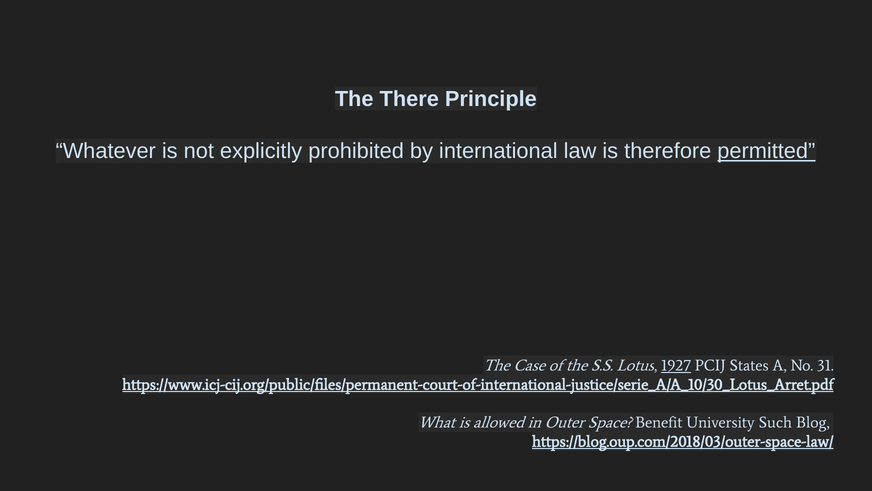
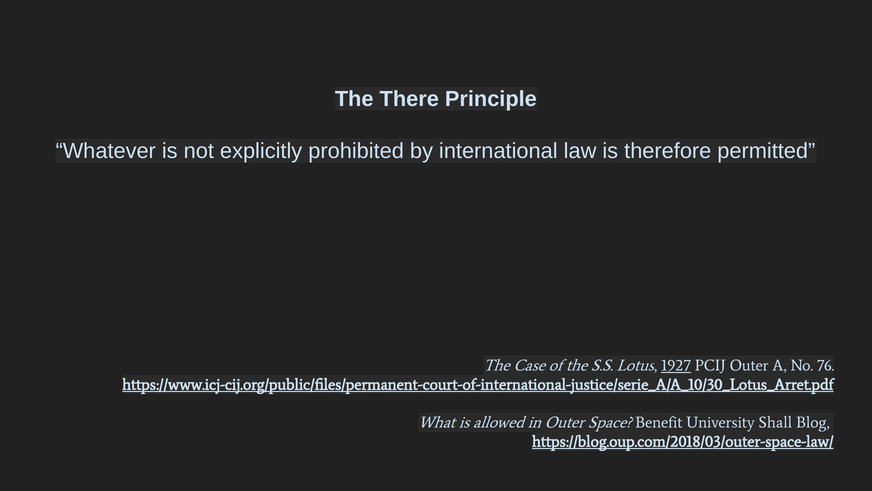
permitted underline: present -> none (766, 151)
PCIJ States: States -> Outer (749, 365)
31: 31 -> 76 (825, 365)
Such: Such -> Shall (775, 422)
